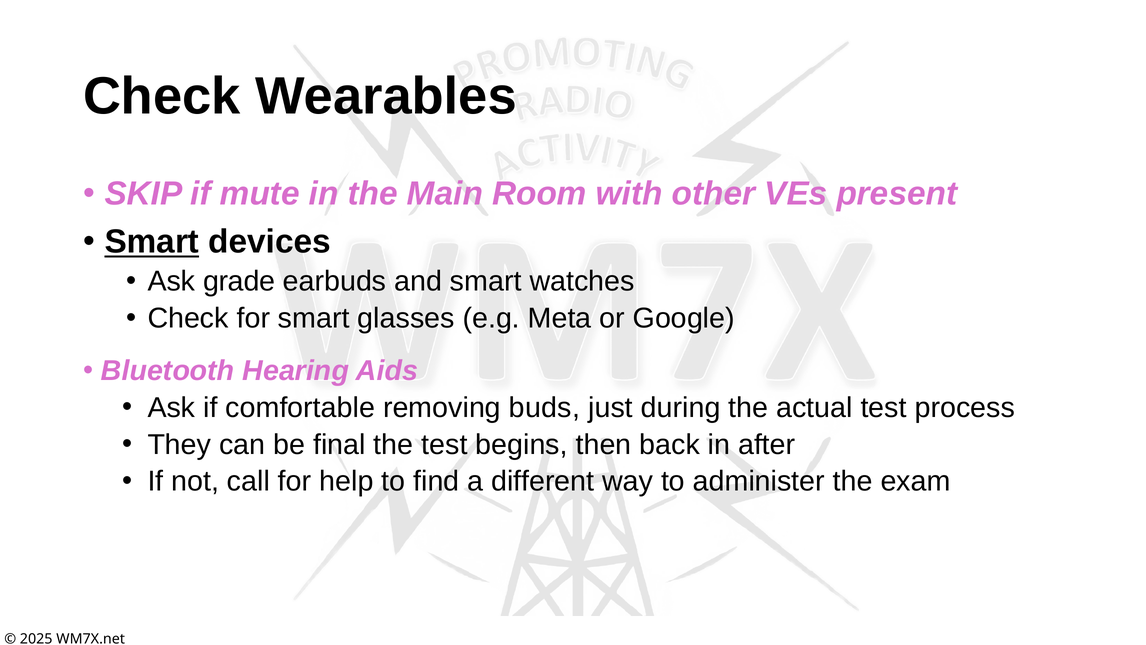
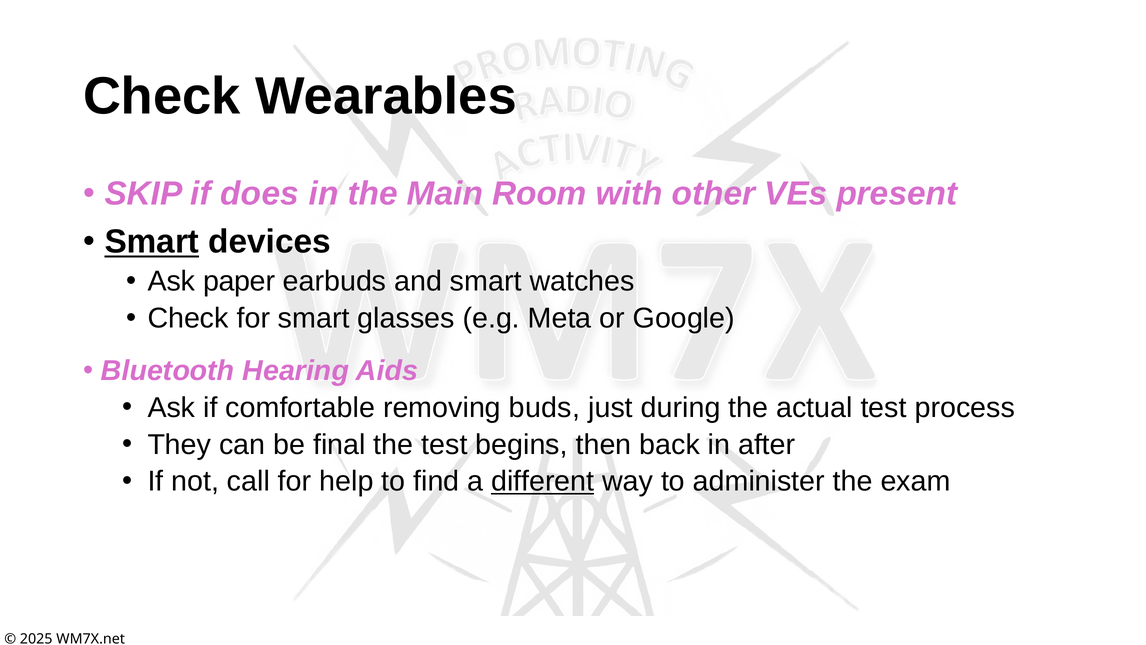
mute: mute -> does (260, 194)
grade: grade -> paper (239, 281)
different underline: none -> present (543, 481)
